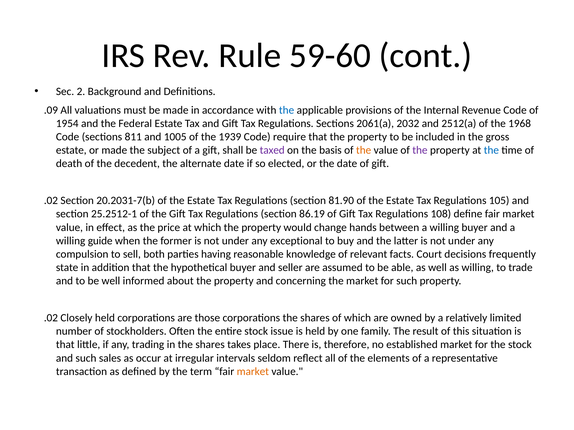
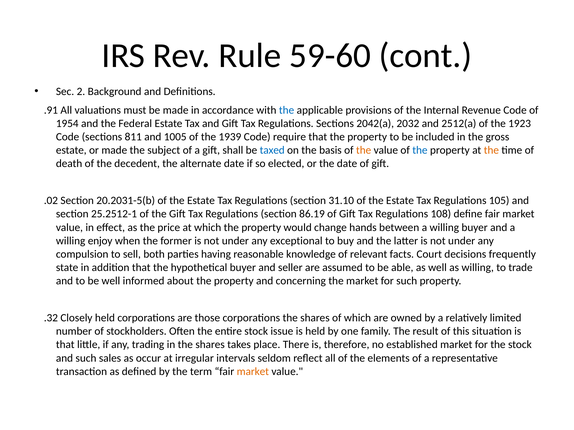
.09: .09 -> .91 (51, 110)
2061(a: 2061(a -> 2042(a (375, 124)
1968: 1968 -> 1923 (520, 124)
taxed colour: purple -> blue (272, 150)
the colour: purple -> blue (420, 150)
the colour: blue -> orange (491, 150)
20.2031-7(b: 20.2031-7(b -> 20.2031-5(b (126, 201)
81.90: 81.90 -> 31.10 (341, 201)
guide: guide -> enjoy (100, 241)
.02: .02 -> .32 (51, 318)
